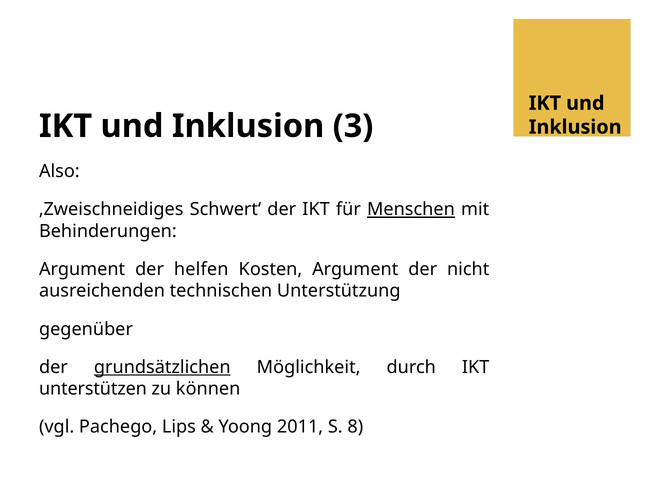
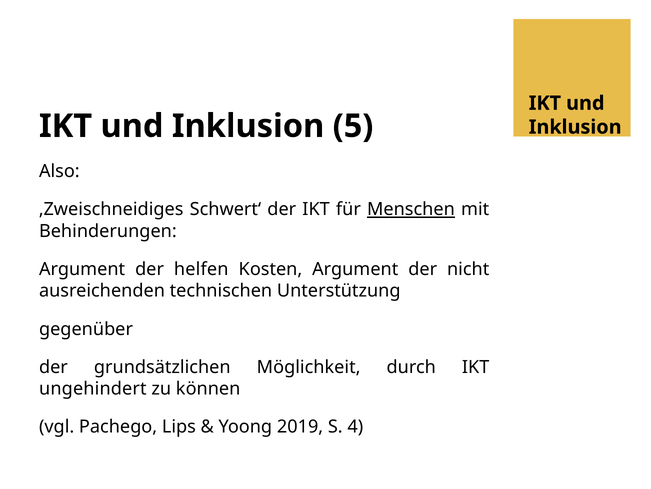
3: 3 -> 5 (353, 126)
grundsätzlichen underline: present -> none (162, 367)
unterstützen: unterstützen -> ungehindert (93, 388)
2011: 2011 -> 2019 (300, 426)
8: 8 -> 4 (355, 426)
